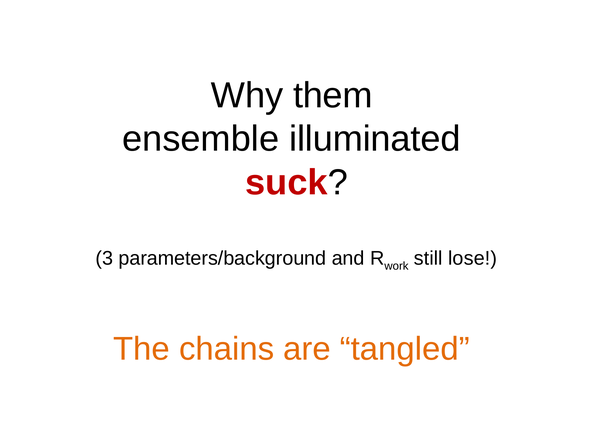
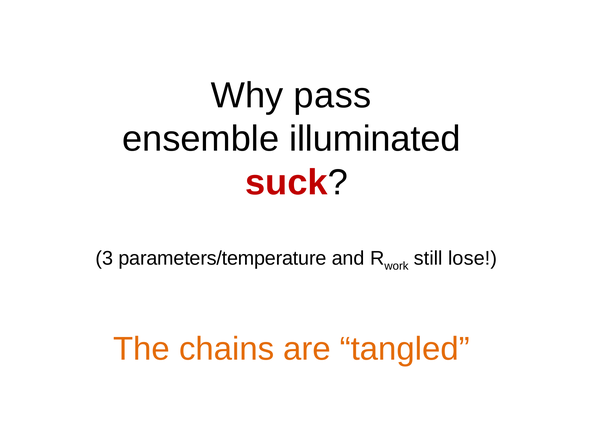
them: them -> pass (332, 95)
parameters/background: parameters/background -> parameters/temperature (222, 258)
